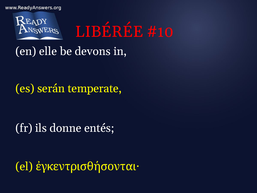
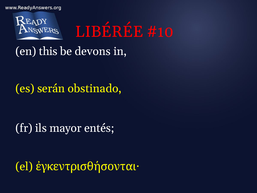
elle: elle -> this (48, 51)
temperate: temperate -> obstinado (95, 88)
donne: donne -> mayor (66, 128)
